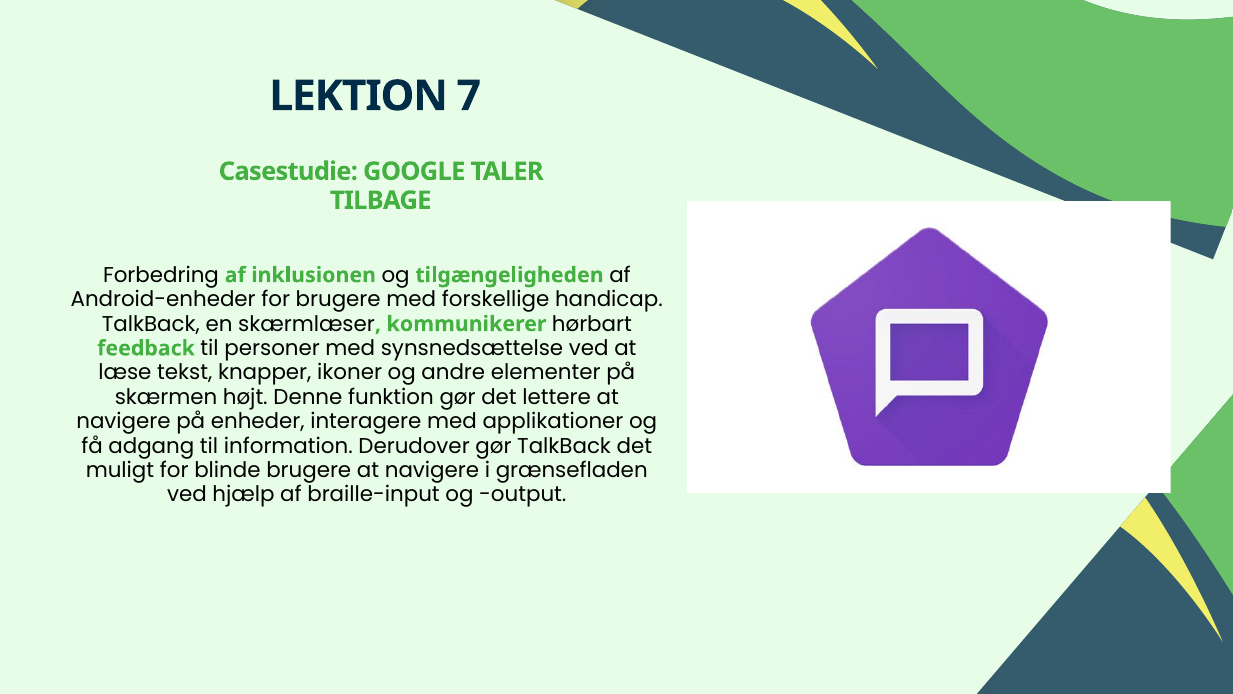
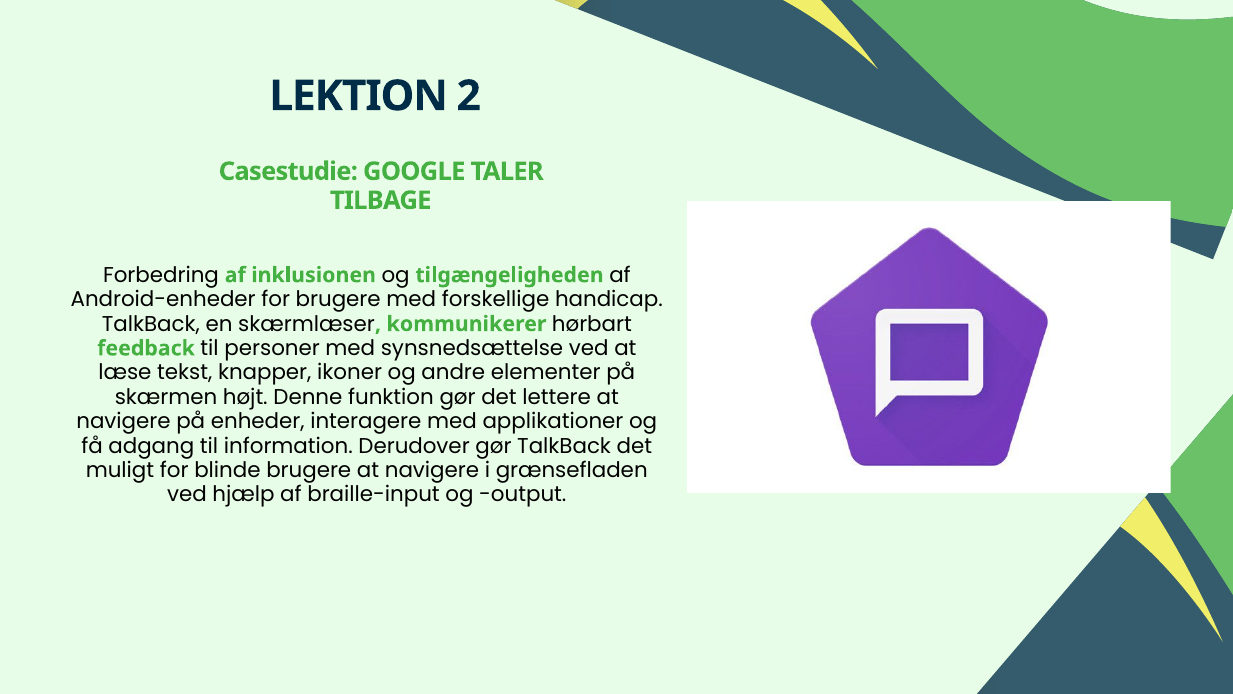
7: 7 -> 2 (469, 96)
